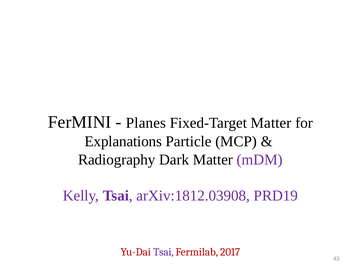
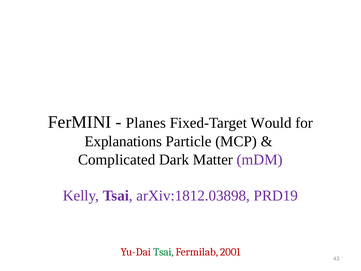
Fixed-Target Matter: Matter -> Would (271, 123)
Radiography: Radiography -> Complicated (117, 159)
arXiv:1812.03908: arXiv:1812.03908 -> arXiv:1812.03898 (193, 196)
Tsai colour: purple -> green (163, 252)
2017: 2017 -> 2001 (230, 252)
